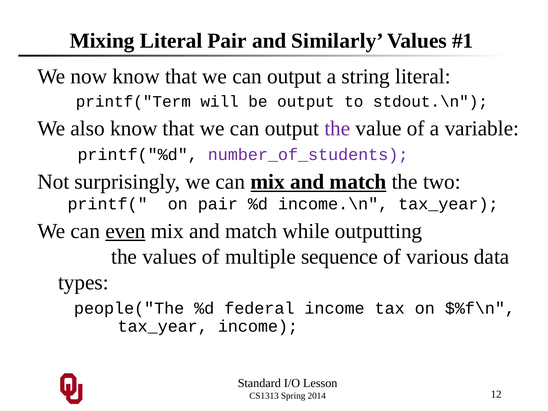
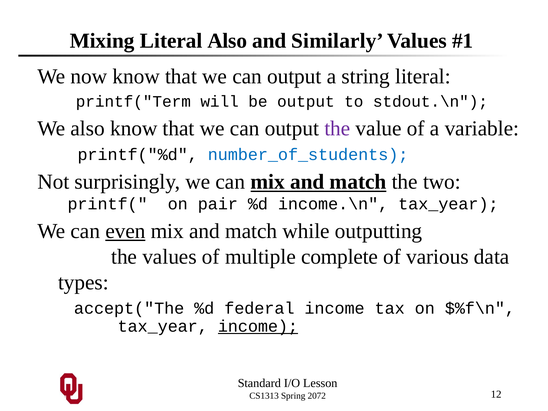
Literal Pair: Pair -> Also (227, 41)
number_of_students colour: purple -> blue (308, 154)
sequence: sequence -> complete (340, 257)
people("The: people("The -> accept("The (129, 308)
income underline: none -> present (258, 326)
2014: 2014 -> 2072 (317, 396)
